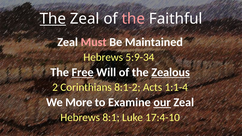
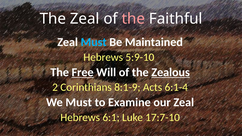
The underline: present -> none (53, 19)
Must colour: pink -> light blue (94, 42)
5:9-34: 5:9-34 -> 5:9-10 (140, 57)
8:1-2: 8:1-2 -> 8:1-9 (127, 87)
1:1-4: 1:1-4 -> 6:1-4 (176, 87)
We More: More -> Must (79, 102)
our underline: present -> none (162, 102)
8:1: 8:1 -> 6:1 (111, 118)
17:4-10: 17:4-10 -> 17:7-10 (163, 118)
